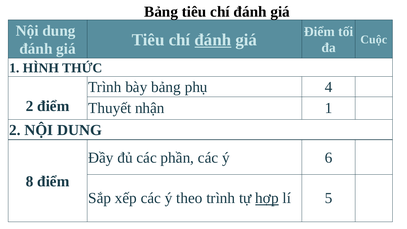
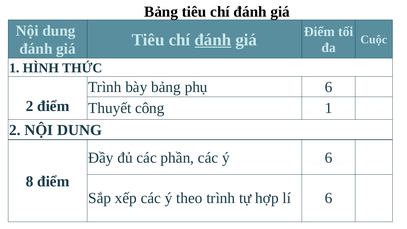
phụ 4: 4 -> 6 (329, 87)
nhận: nhận -> công (150, 108)
hợp underline: present -> none (267, 198)
lí 5: 5 -> 6 (329, 198)
